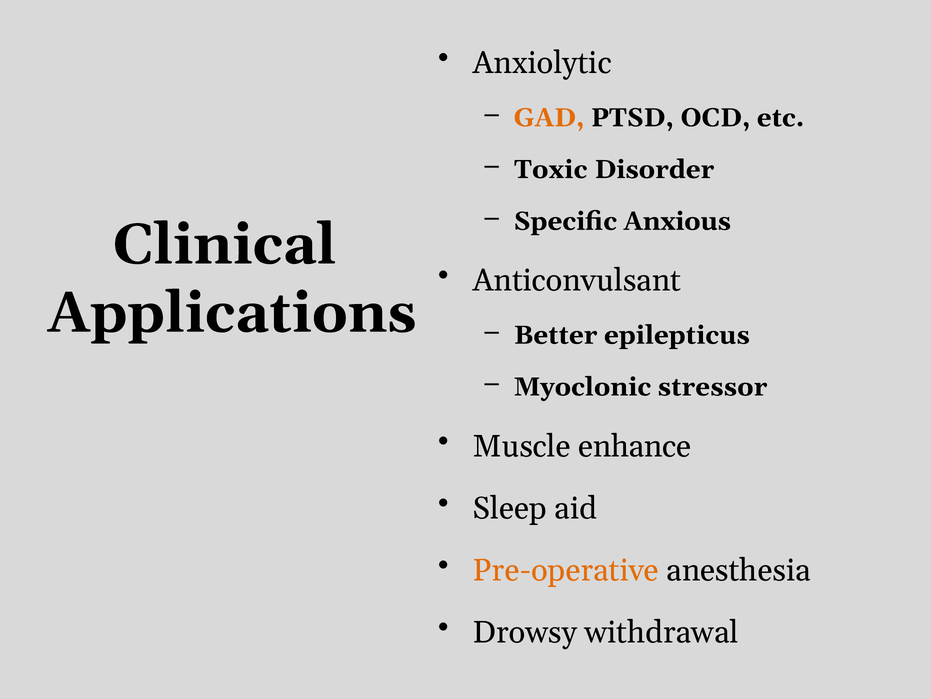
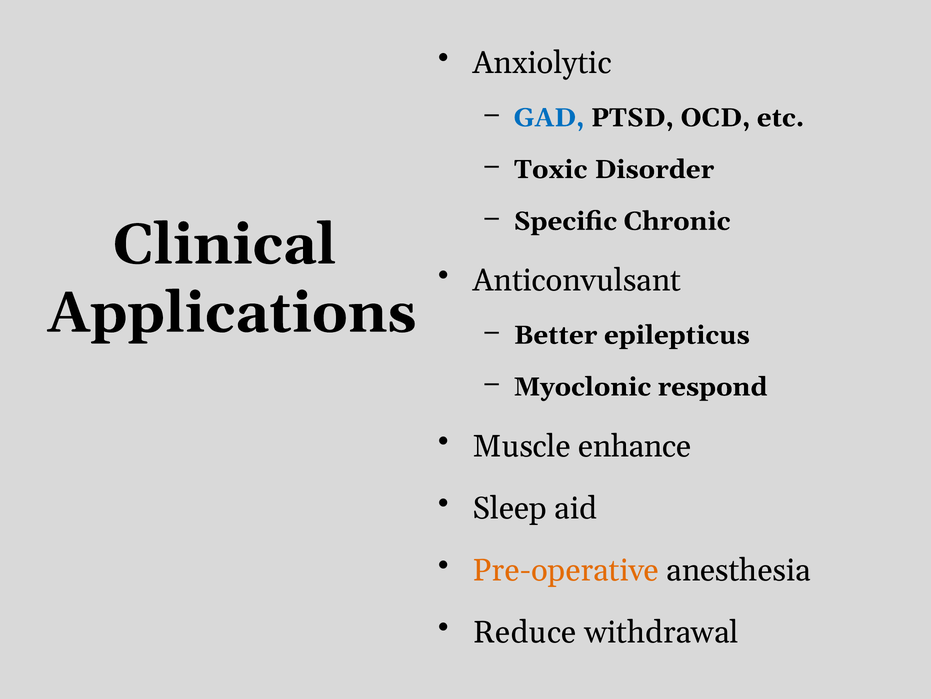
GAD colour: orange -> blue (549, 118)
Anxious: Anxious -> Chronic (677, 221)
stressor: stressor -> respond (713, 387)
Drowsy: Drowsy -> Reduce (525, 632)
